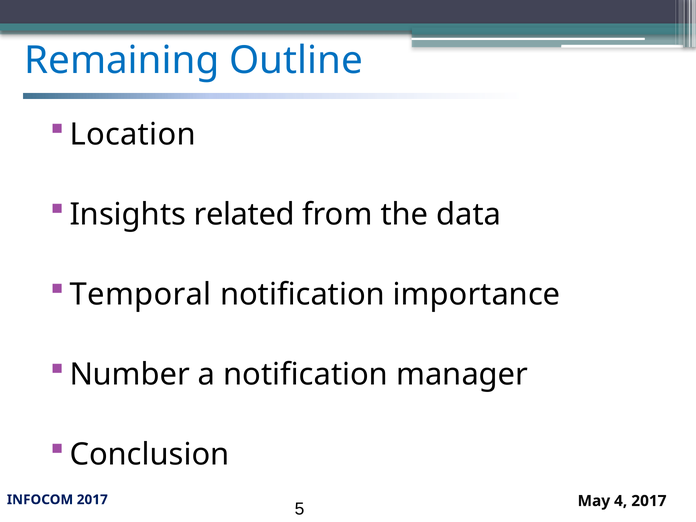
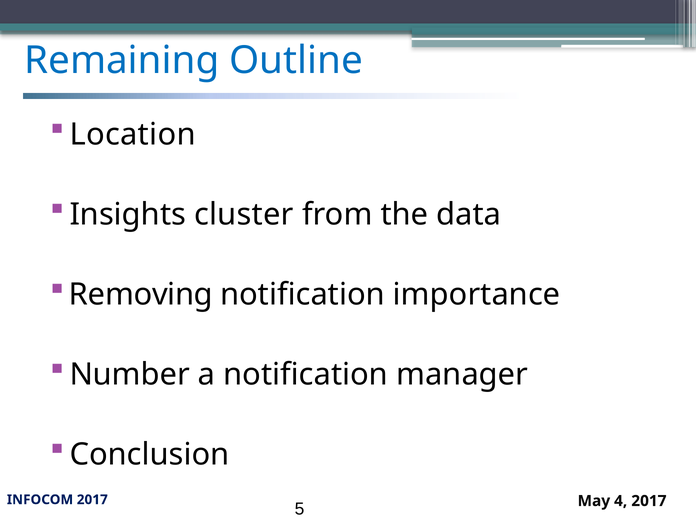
related: related -> cluster (244, 214)
Temporal: Temporal -> Removing (141, 295)
